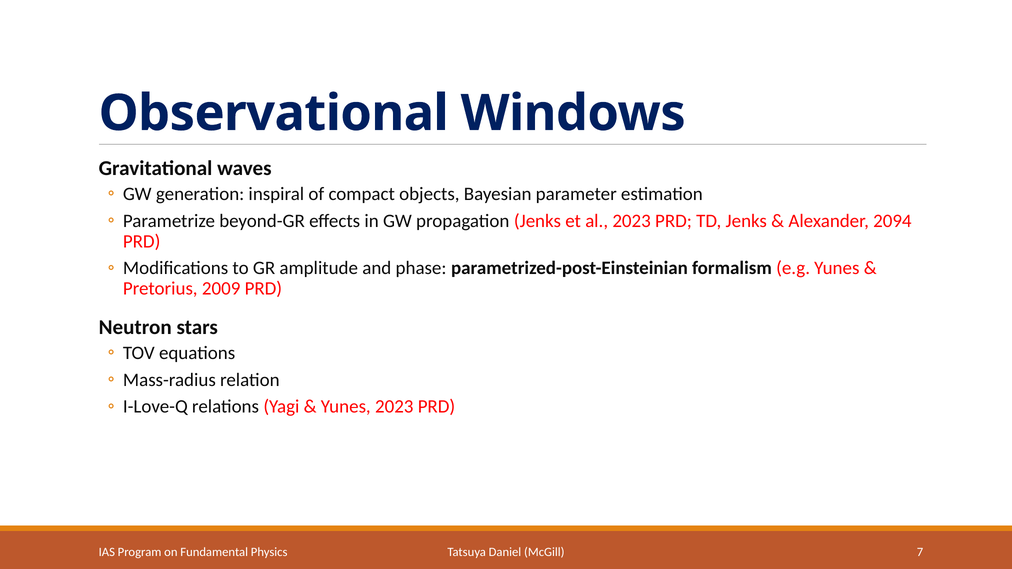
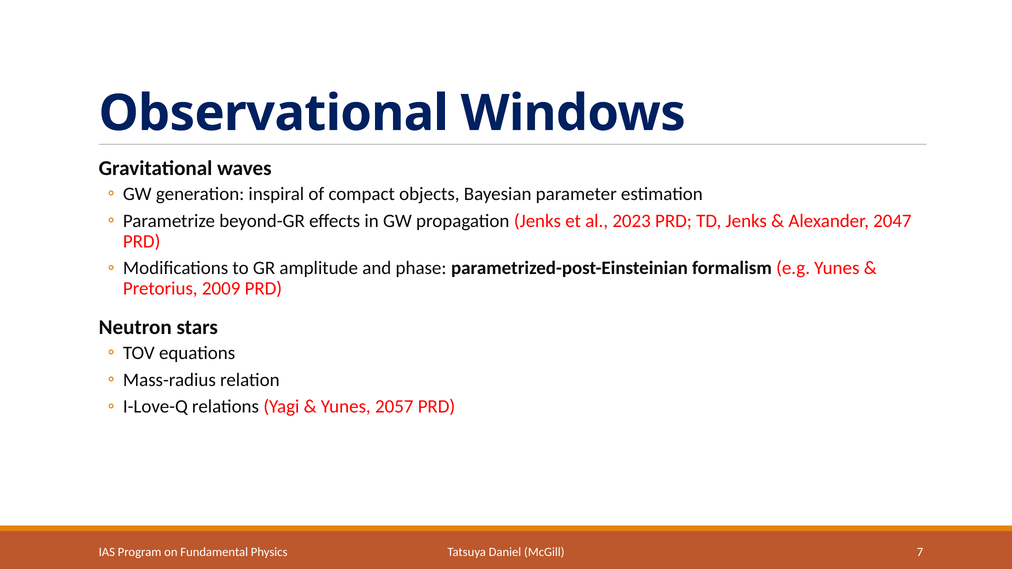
2094: 2094 -> 2047 (892, 221)
Yunes 2023: 2023 -> 2057 (394, 407)
